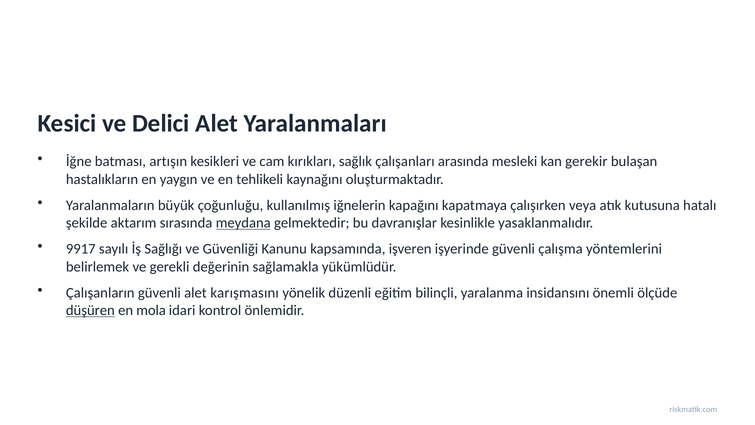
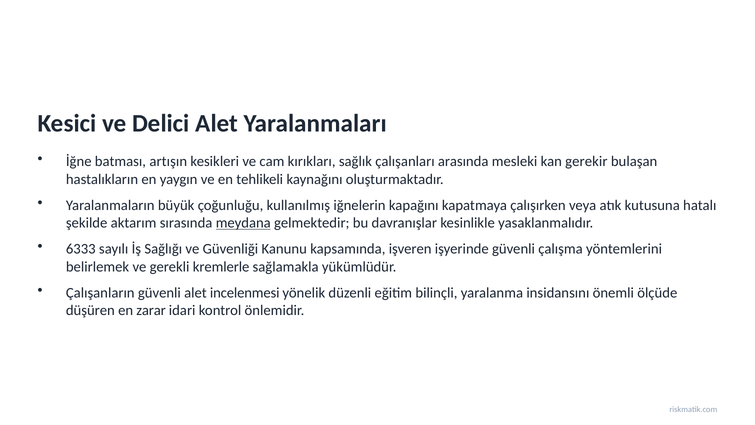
9917: 9917 -> 6333 (81, 249)
değerinin: değerinin -> kremlerle (221, 266)
karışmasını: karışmasını -> incelenmesi (245, 293)
düşüren underline: present -> none (90, 310)
mola: mola -> zarar (151, 310)
